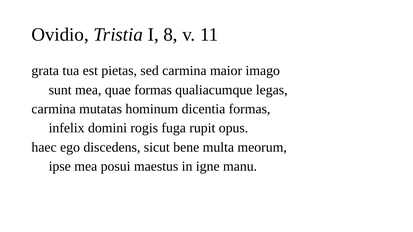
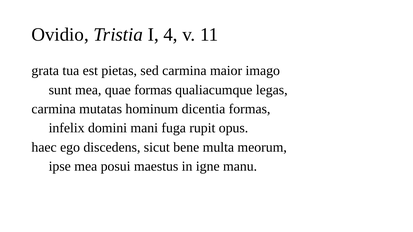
8: 8 -> 4 (171, 35)
rogis: rogis -> mani (144, 128)
